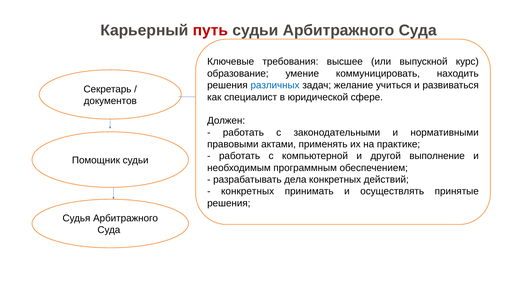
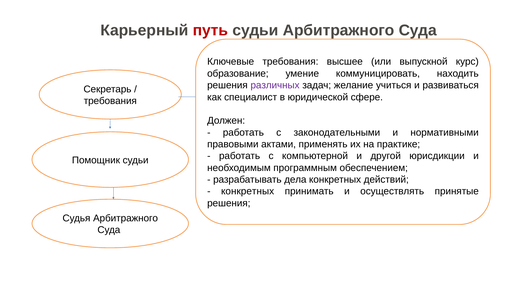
различных colour: blue -> purple (275, 86)
документов: документов -> требования (110, 101)
выполнение: выполнение -> юрисдикции (437, 156)
